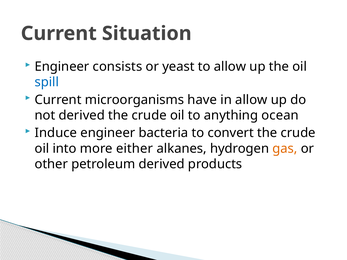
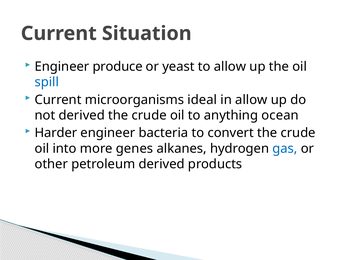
consists: consists -> produce (118, 67)
have: have -> ideal (202, 100)
Induce: Induce -> Harder (56, 133)
either: either -> genes (135, 149)
gas colour: orange -> blue (285, 149)
